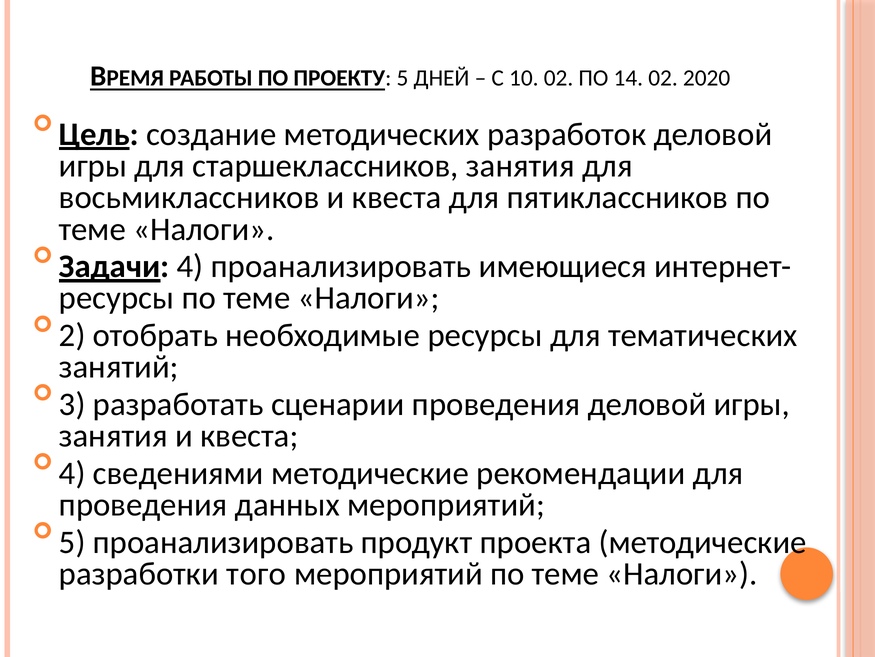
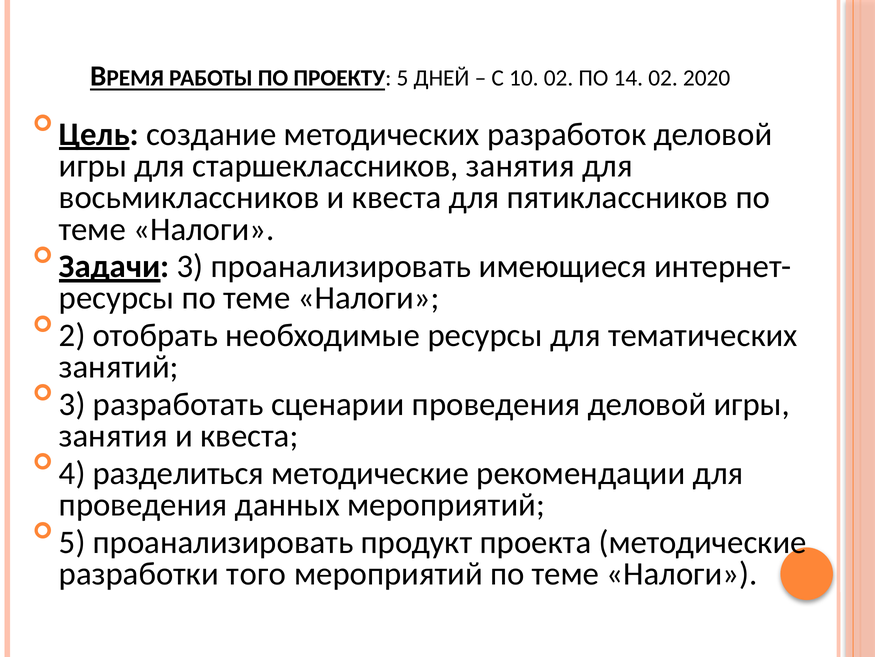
Задачи 4: 4 -> 3 (190, 266)
сведениями: сведениями -> разделиться (178, 473)
